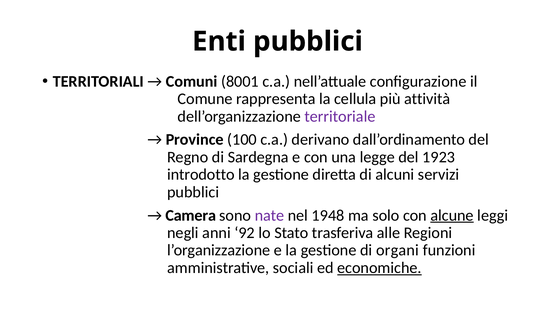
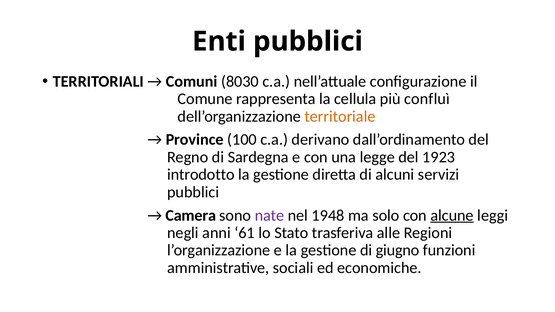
8001: 8001 -> 8030 (240, 81)
attività: attività -> confluì (427, 99)
territoriale colour: purple -> orange (340, 116)
92: 92 -> 61 (245, 233)
organi: organi -> giugno (398, 250)
economiche underline: present -> none (379, 268)
